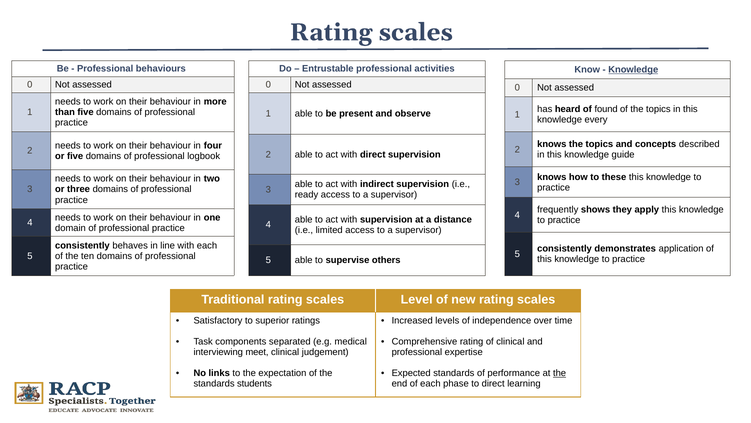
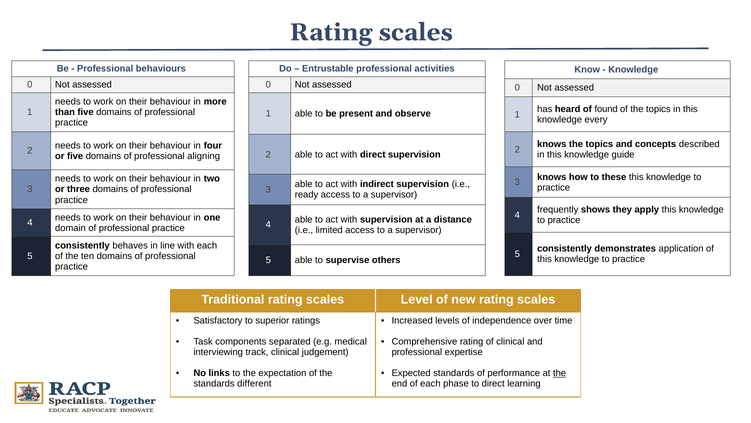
Knowledge underline: present -> none (633, 70)
logbook: logbook -> aligning (204, 156)
meet: meet -> track (257, 352)
students: students -> different (254, 383)
